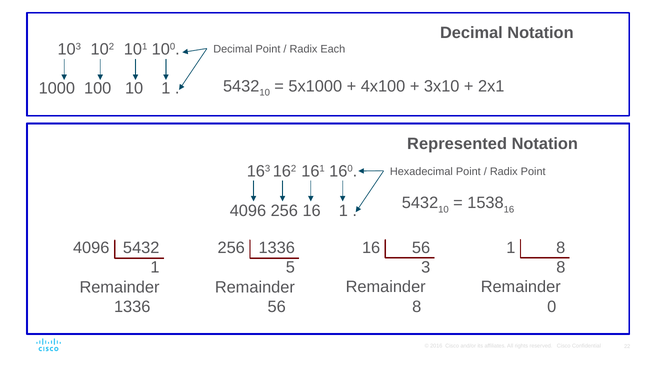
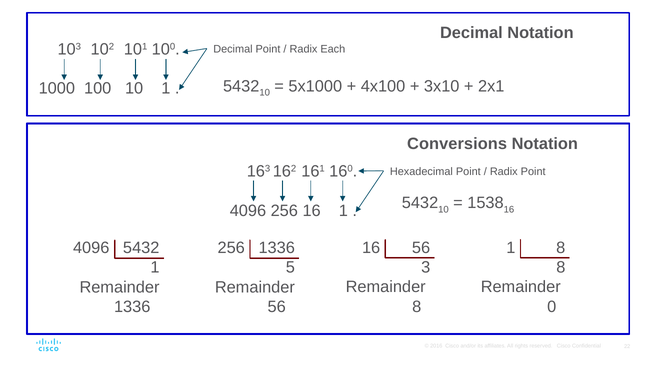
Represented: Represented -> Conversions (457, 143)
